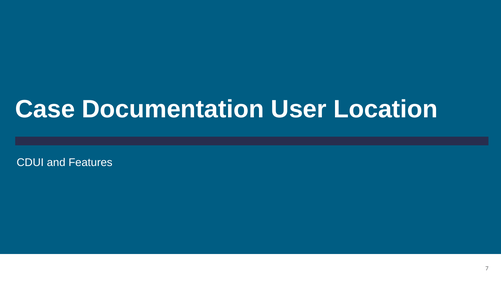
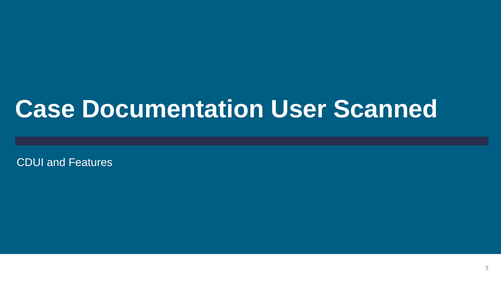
Location: Location -> Scanned (386, 109)
